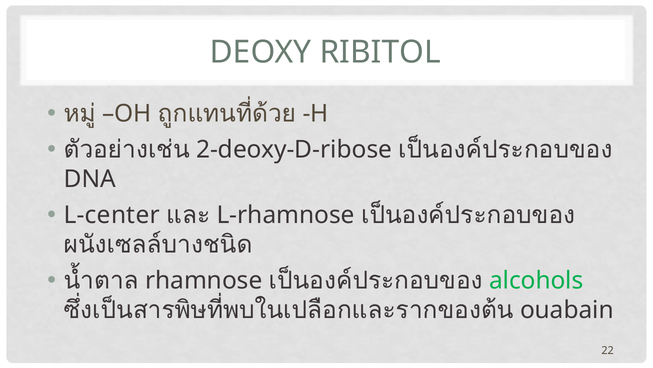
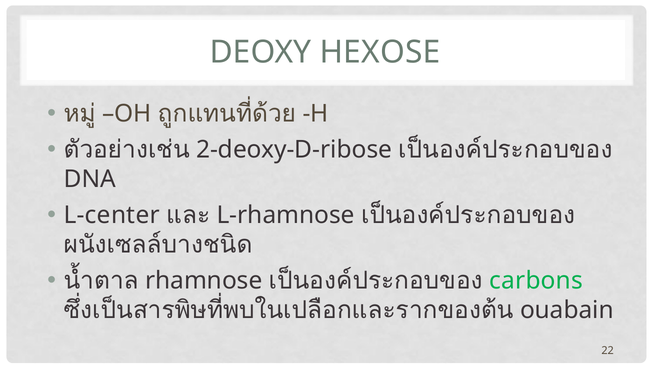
RIBITOL: RIBITOL -> HEXOSE (380, 52)
alcohols: alcohols -> carbons (536, 280)
